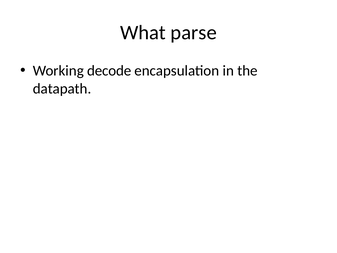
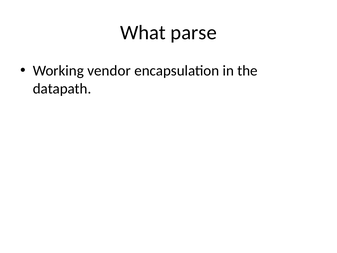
decode: decode -> vendor (109, 71)
